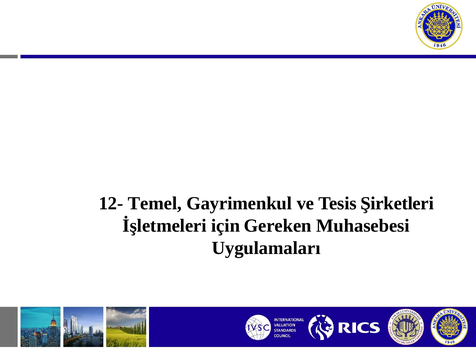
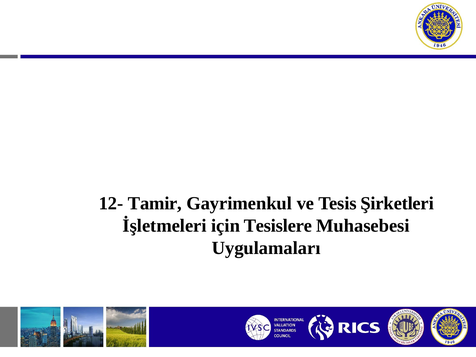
Temel: Temel -> Tamir (155, 204)
Gereken: Gereken -> Tesislere (278, 226)
